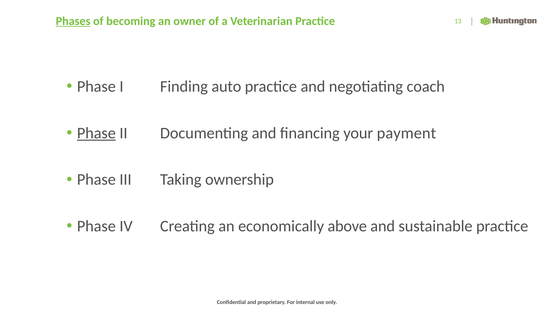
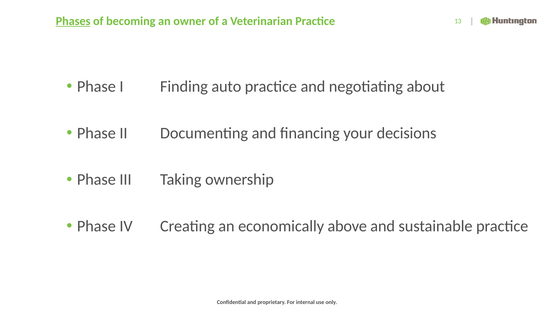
coach: coach -> about (426, 87)
Phase underline: present -> none (96, 133)
payment: payment -> decisions (407, 133)
